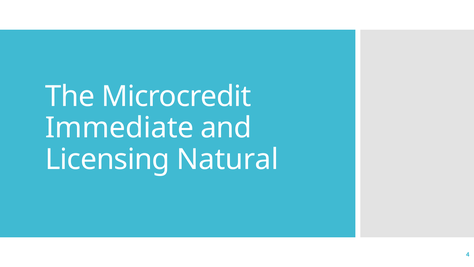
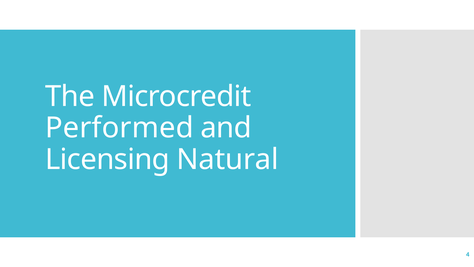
Immediate: Immediate -> Performed (119, 128)
